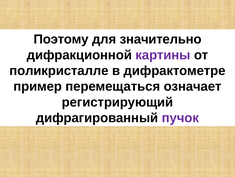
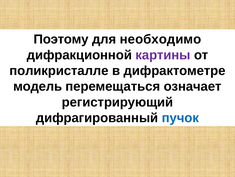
значительно: значительно -> необходимо (161, 39)
пример: пример -> модель (38, 86)
пучок colour: purple -> blue (180, 117)
